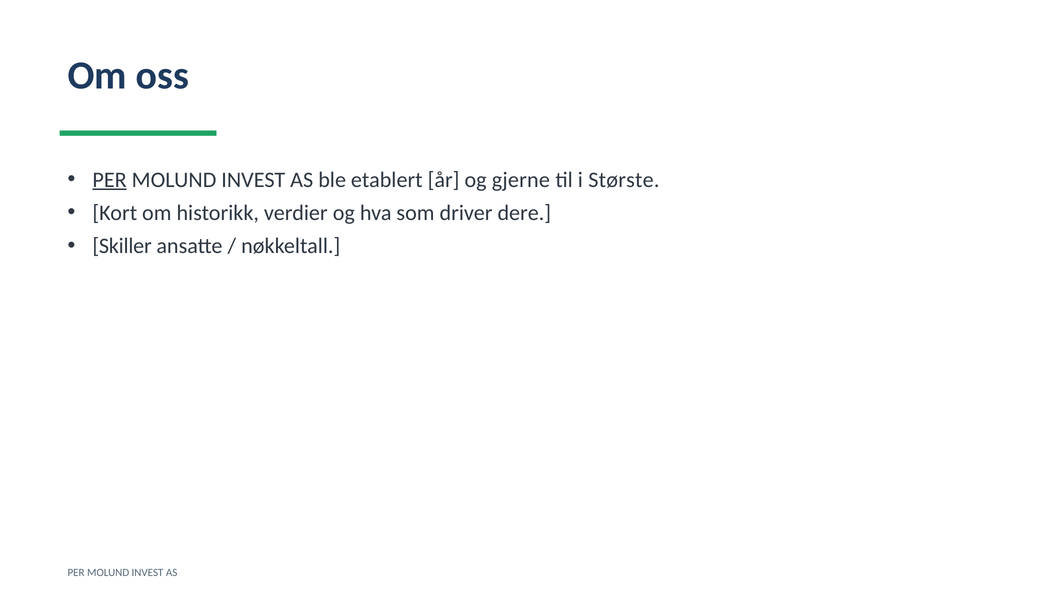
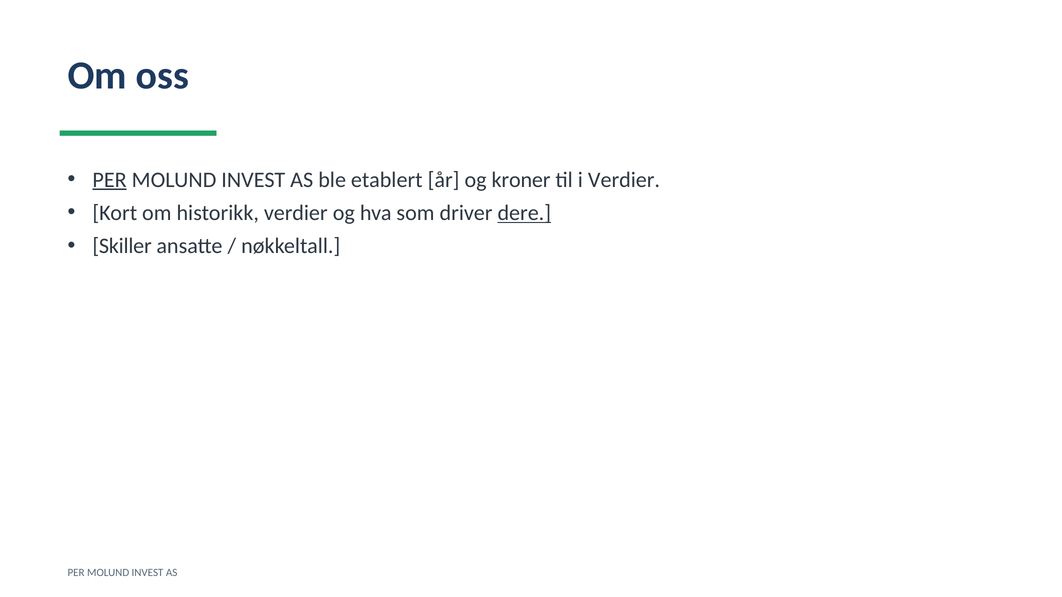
gjerne: gjerne -> kroner (521, 180)
i Største: Største -> Verdier (624, 180)
dere underline: none -> present (524, 213)
